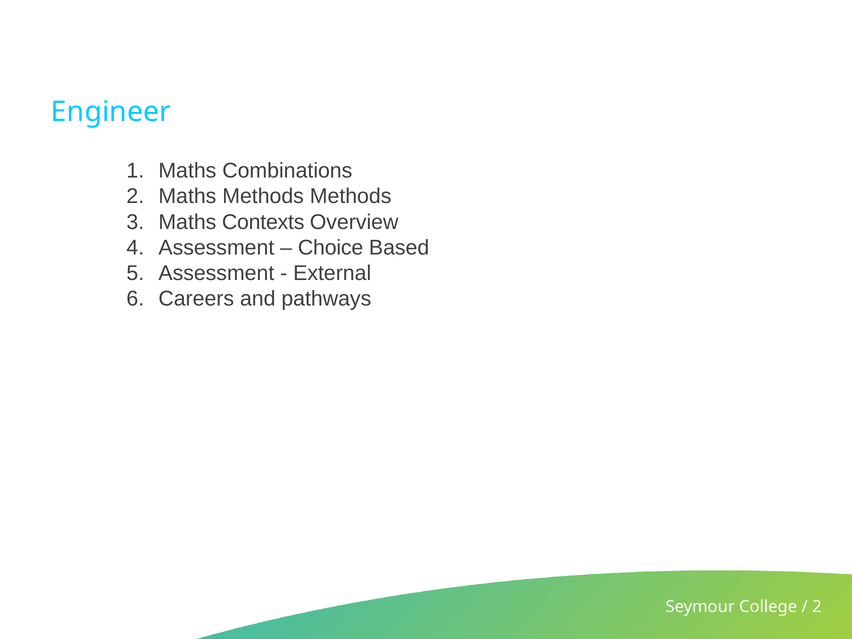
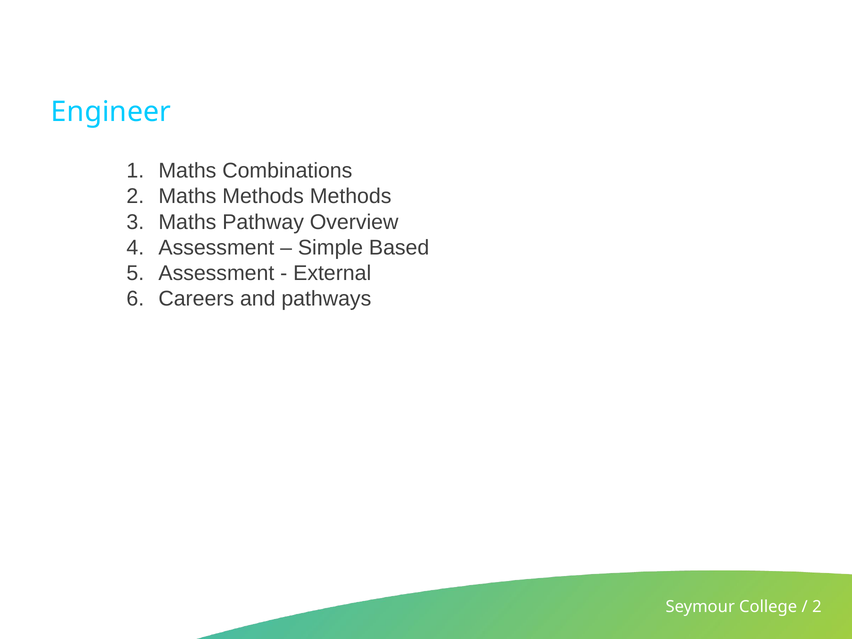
Contexts: Contexts -> Pathway (263, 222)
Choice: Choice -> Simple (330, 248)
